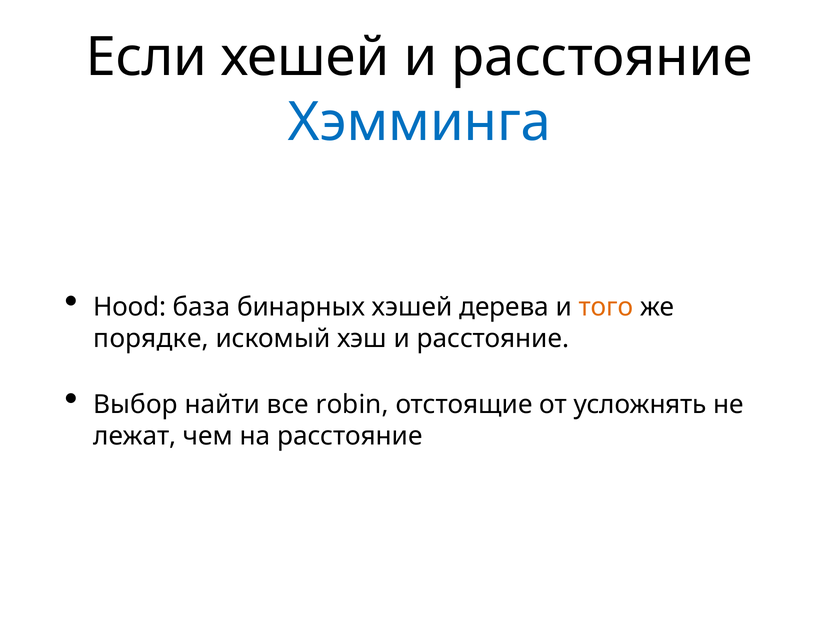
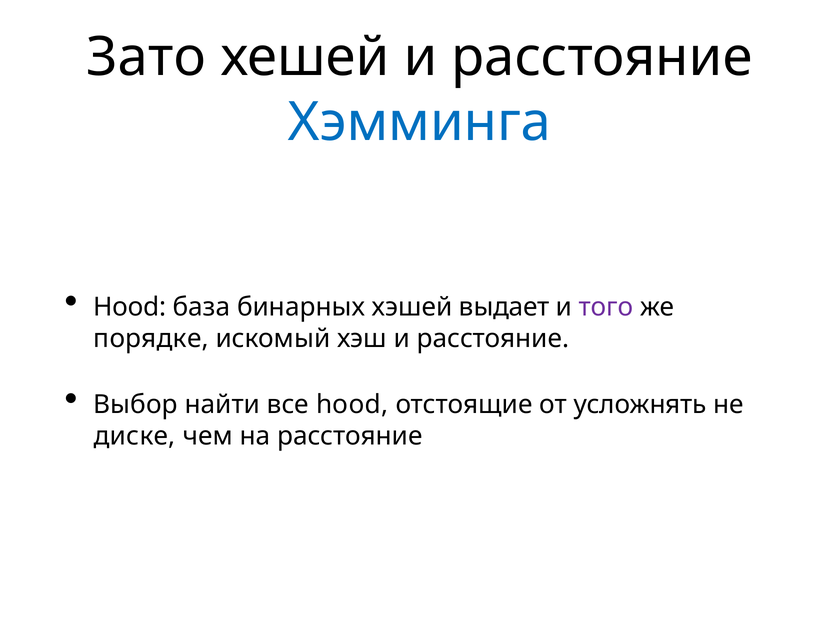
Если: Если -> Зато (146, 57)
дерева: дерева -> выдает (504, 307)
того colour: orange -> purple (606, 307)
все robin: robin -> hood (352, 405)
лежат: лежат -> диске (135, 436)
